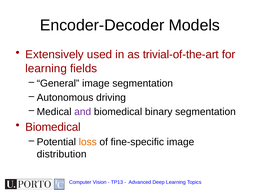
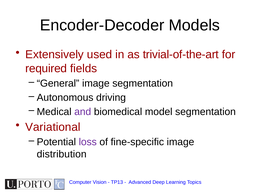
learning: learning -> required (46, 68)
binary: binary -> model (159, 112)
Biomedical: Biomedical -> Variational (53, 127)
loss colour: orange -> purple (88, 142)
